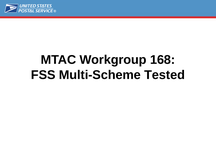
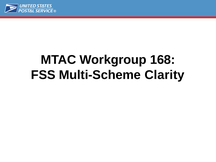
Tested: Tested -> Clarity (165, 75)
